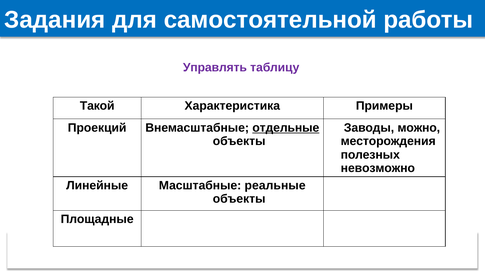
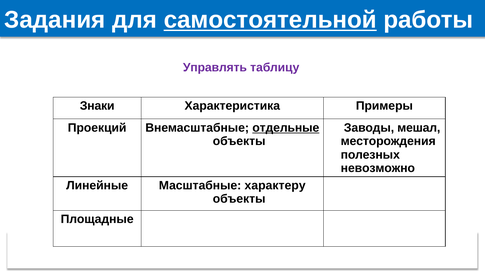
самостоятельной underline: none -> present (270, 20)
Такой: Такой -> Знаки (97, 106)
можно: можно -> мешал (419, 128)
реальные: реальные -> характеру (275, 185)
